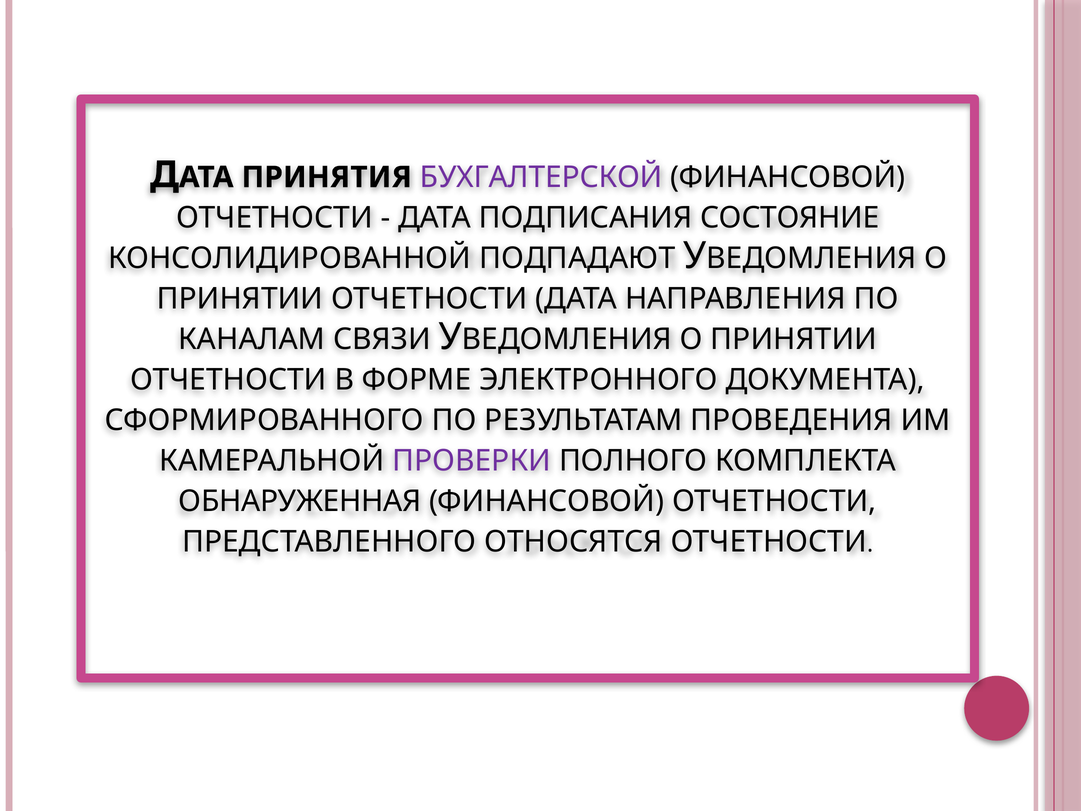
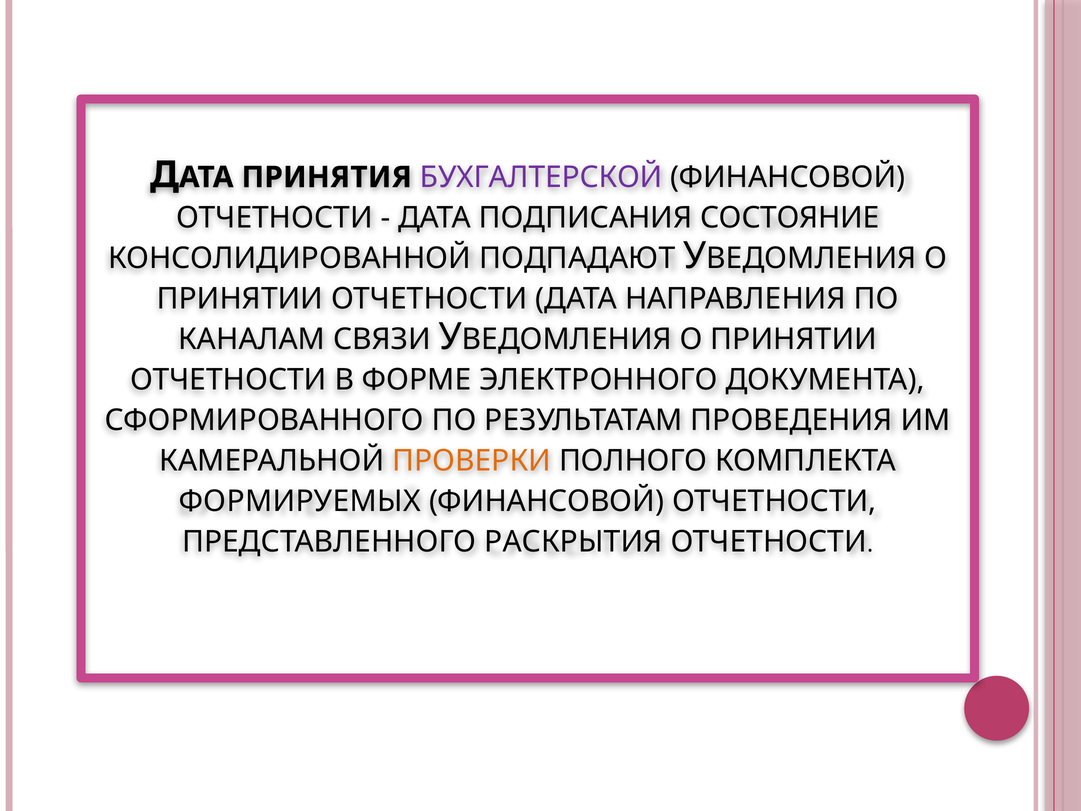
ПРОВЕРКИ colour: purple -> orange (472, 461)
ОБНАРУЖЕННАЯ: ОБНАРУЖЕННАЯ -> ФОРМИРУЕМЫХ (300, 501)
ОТНОСЯТСЯ: ОТНОСЯТСЯ -> РАСКРЫТИЯ (573, 542)
